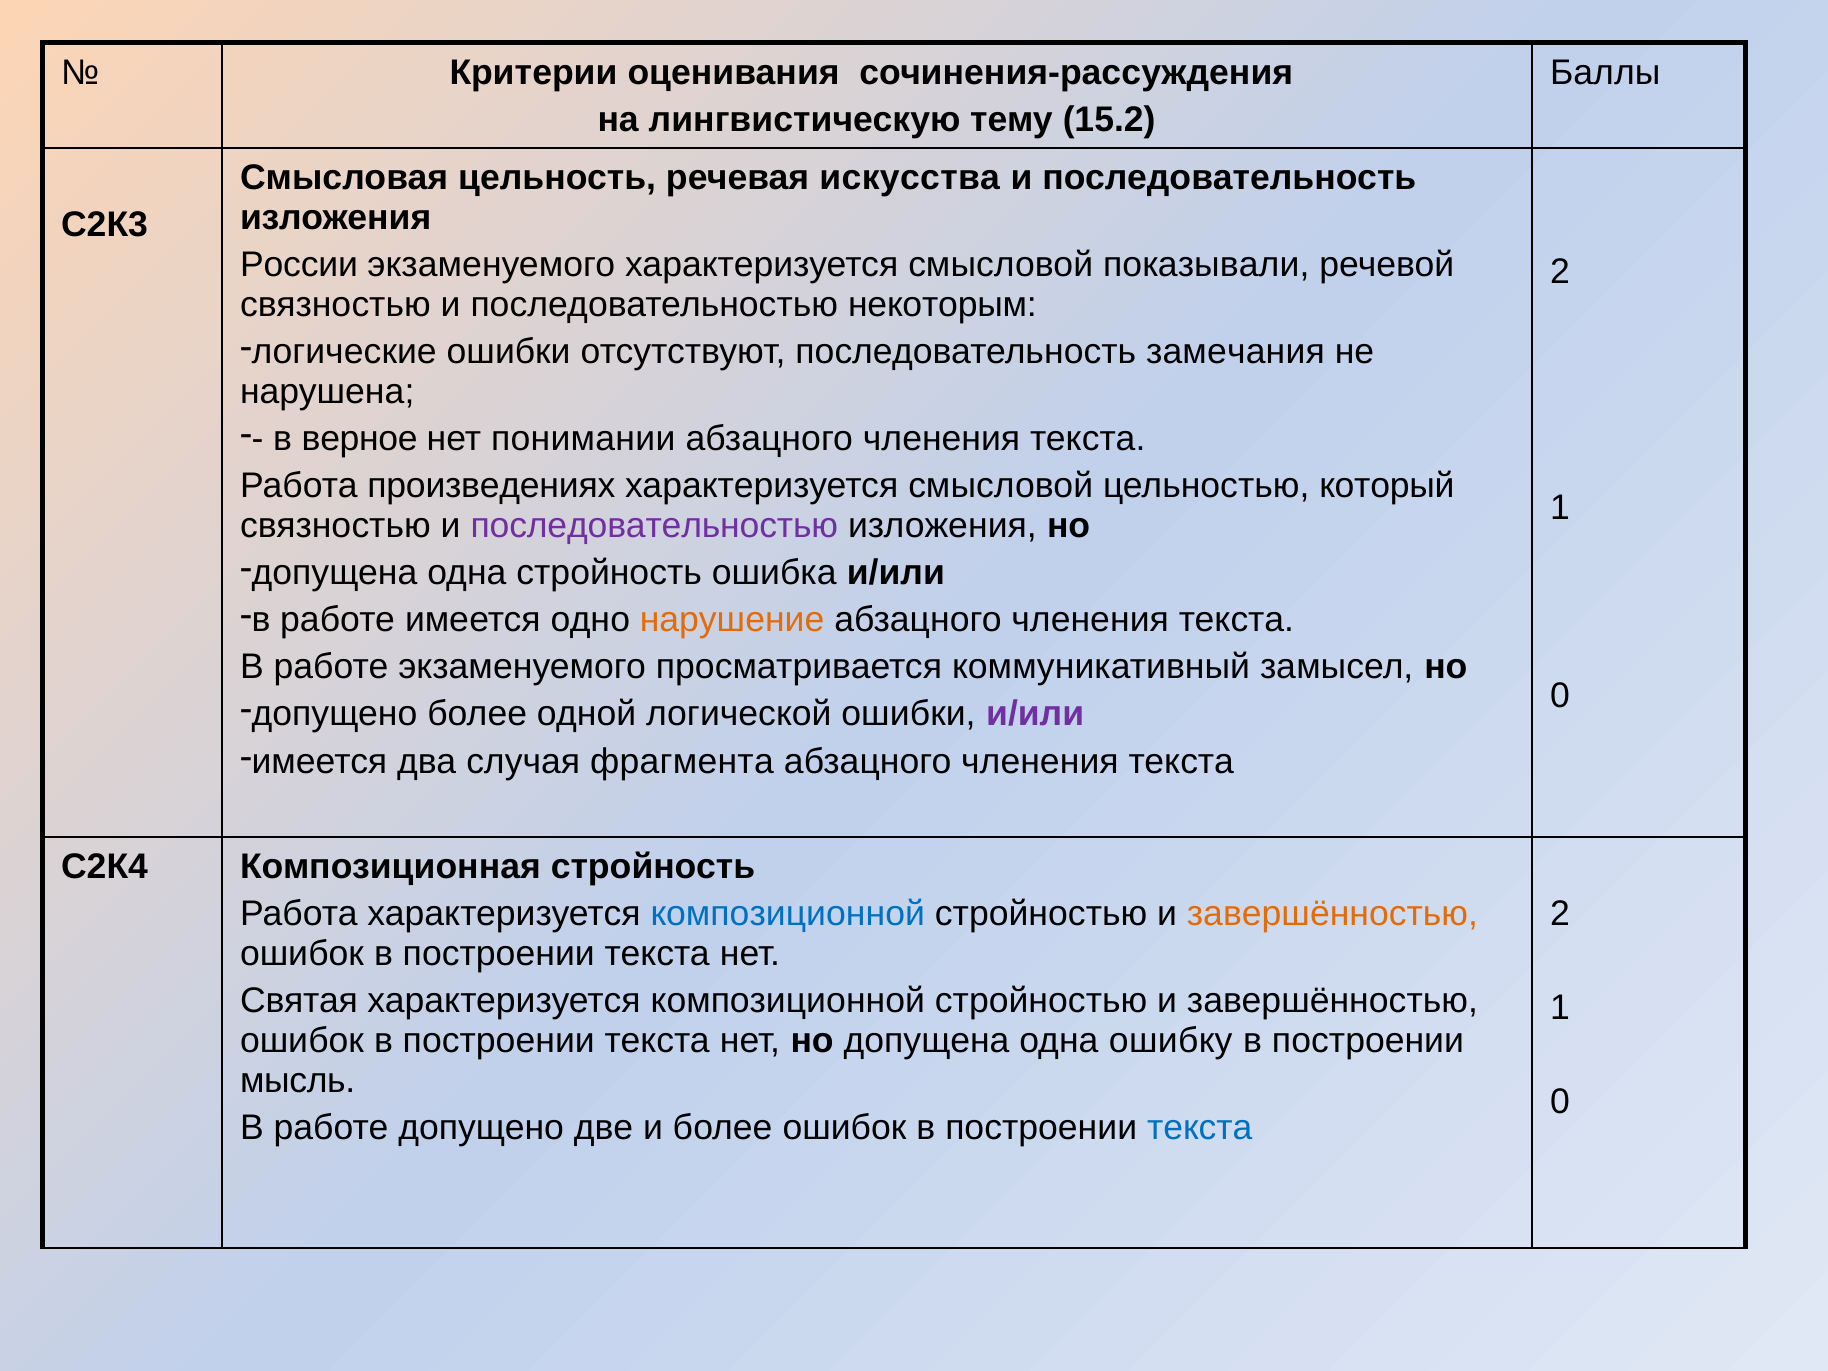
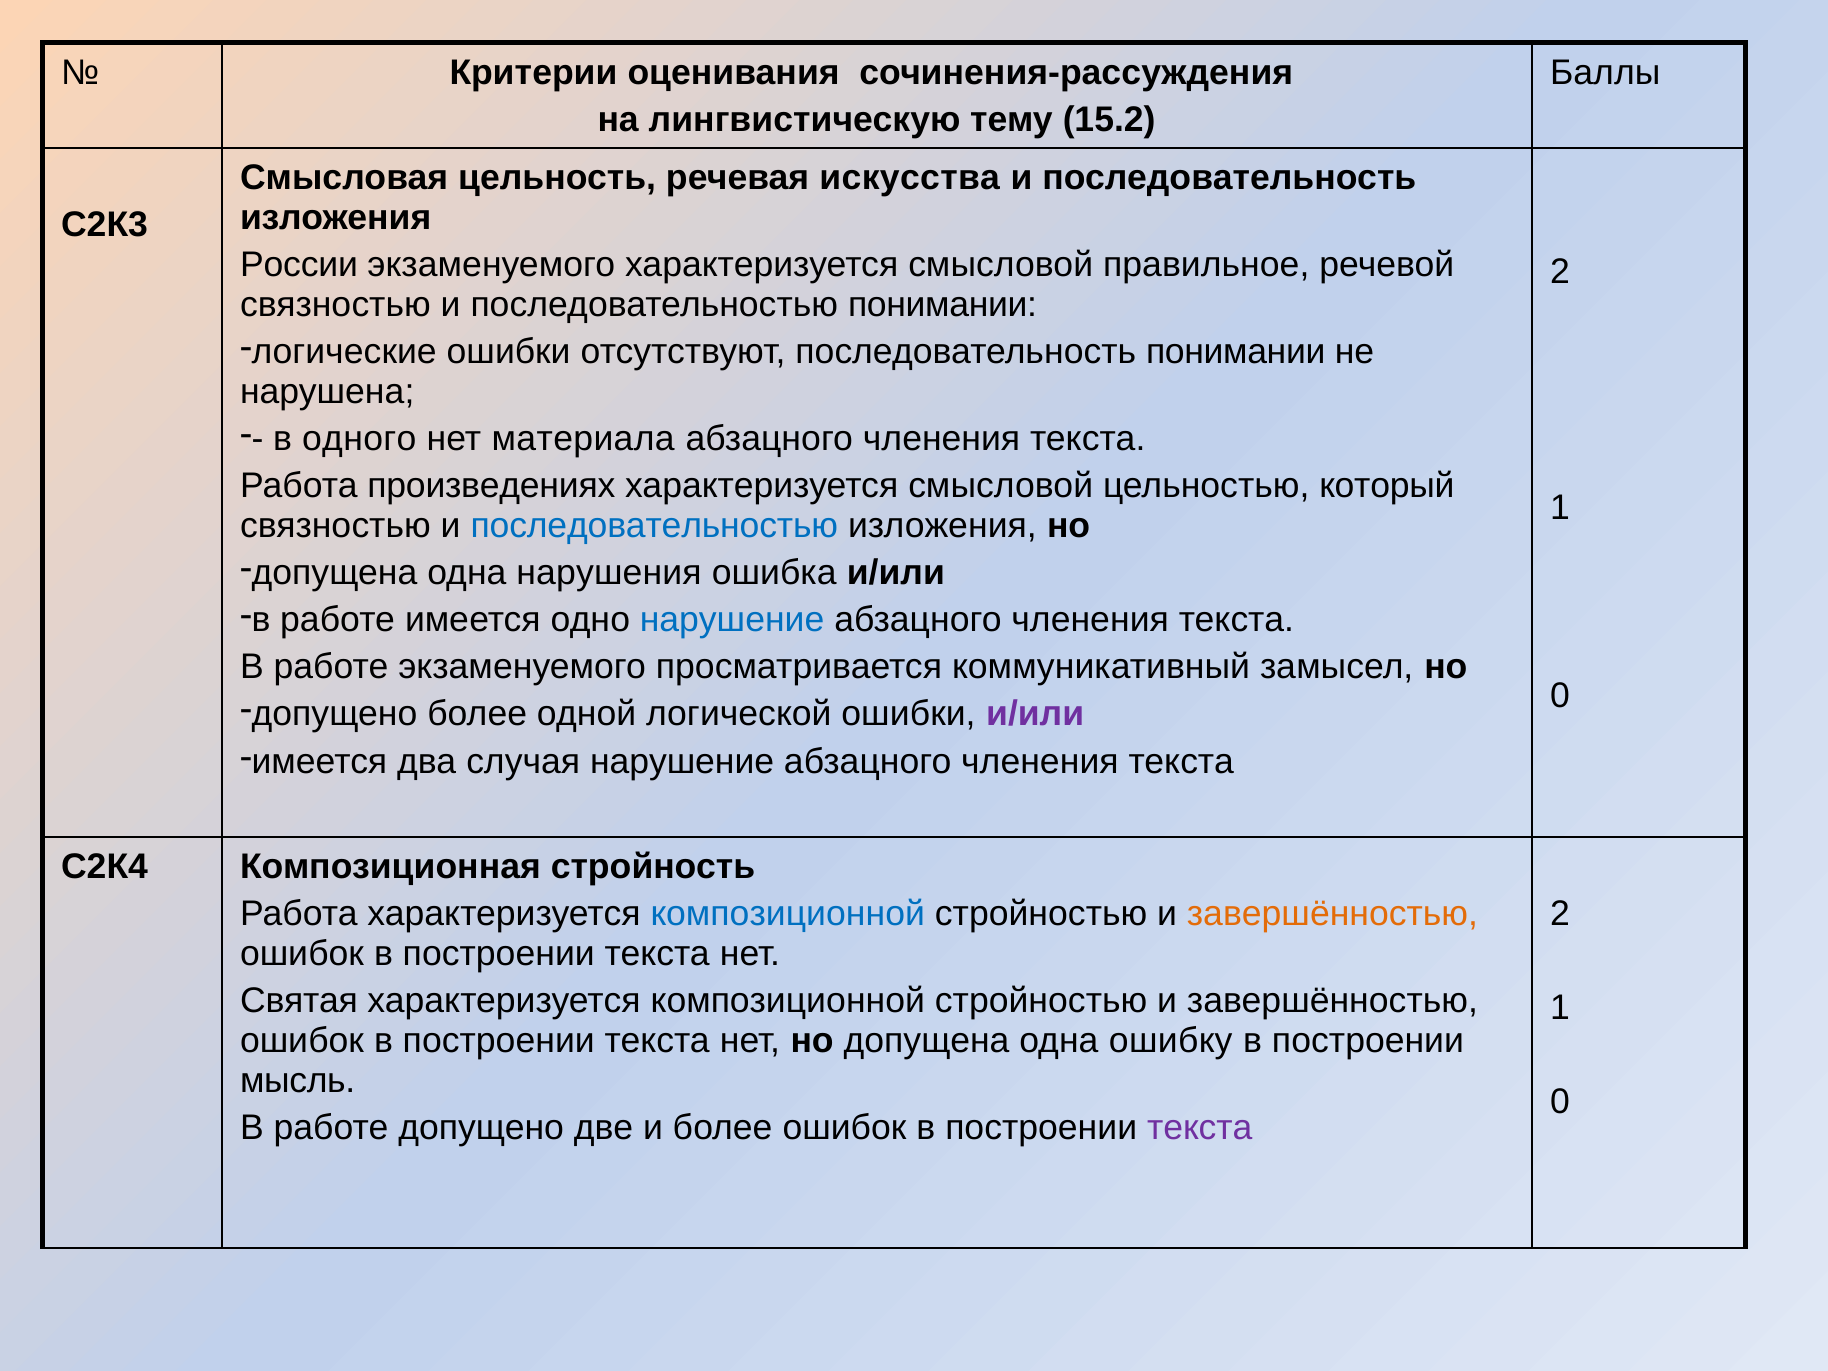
показывали: показывали -> правильное (1206, 265)
последовательностью некоторым: некоторым -> понимании (943, 305)
последовательность замечания: замечания -> понимании (1236, 352)
верное: верное -> одного (359, 439)
понимании: понимании -> материала (583, 439)
последовательностью colour: purple -> blue (654, 526)
одна стройность: стройность -> нарушения (609, 573)
нарушение colour: orange -> blue (732, 620)
случая фрагмента: фрагмента -> нарушение (682, 761)
текста colour: blue -> purple (1200, 1128)
